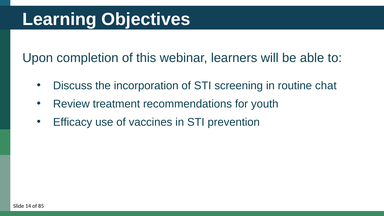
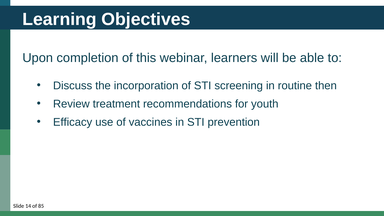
chat: chat -> then (326, 86)
